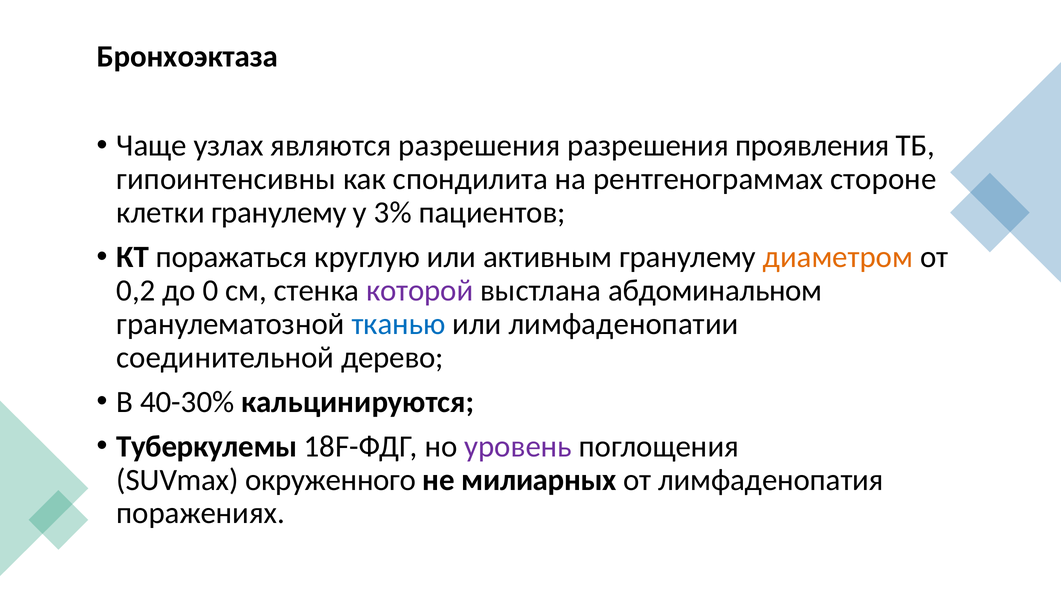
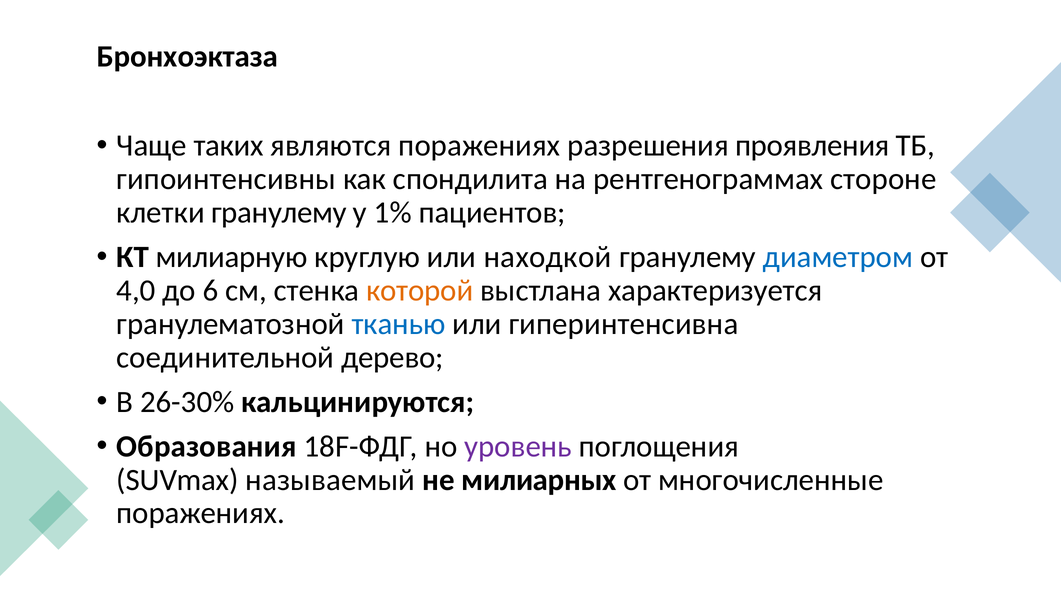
узлах: узлах -> таких (229, 146)
являются разрешения: разрешения -> поражениях (479, 146)
3%: 3% -> 1% (393, 212)
поражаться: поражаться -> милиарную (232, 257)
активным: активным -> находкой (547, 257)
диаметром colour: orange -> blue (838, 257)
0,2: 0,2 -> 4,0 (136, 290)
0: 0 -> 6 (210, 290)
которой colour: purple -> orange (420, 290)
абдоминальном: абдоминальном -> характеризуется (715, 290)
лимфаденопатии: лимфаденопатии -> гиперинтенсивна (623, 324)
40-30%: 40-30% -> 26-30% (187, 402)
Туберкулемы: Туберкулемы -> Образования (207, 446)
окруженного: окруженного -> называемый (330, 480)
лимфаденопатия: лимфаденопатия -> многочисленные (771, 480)
